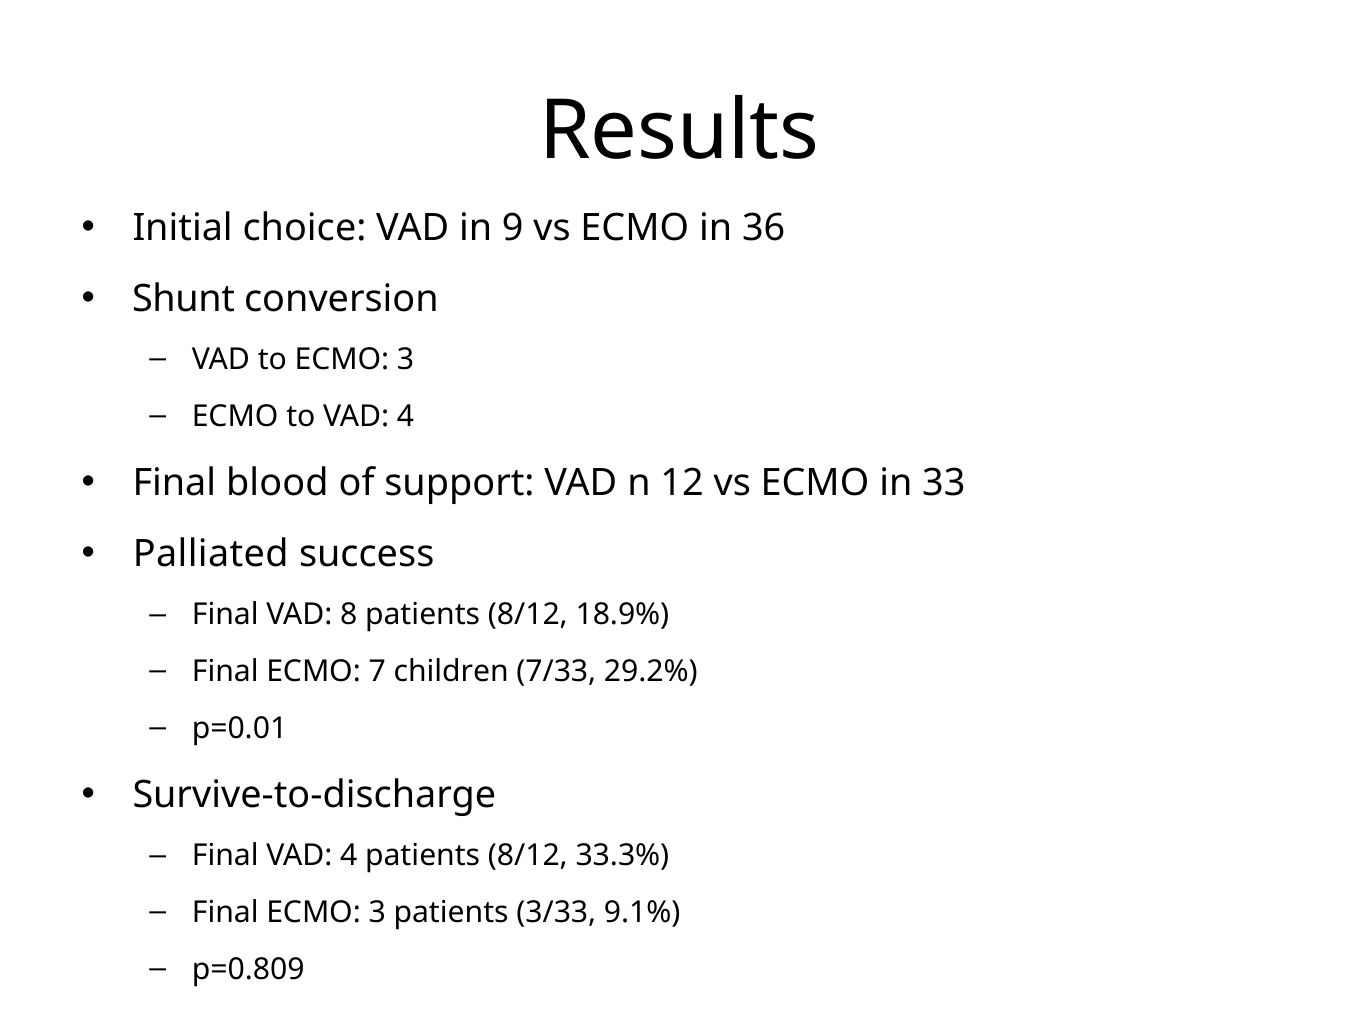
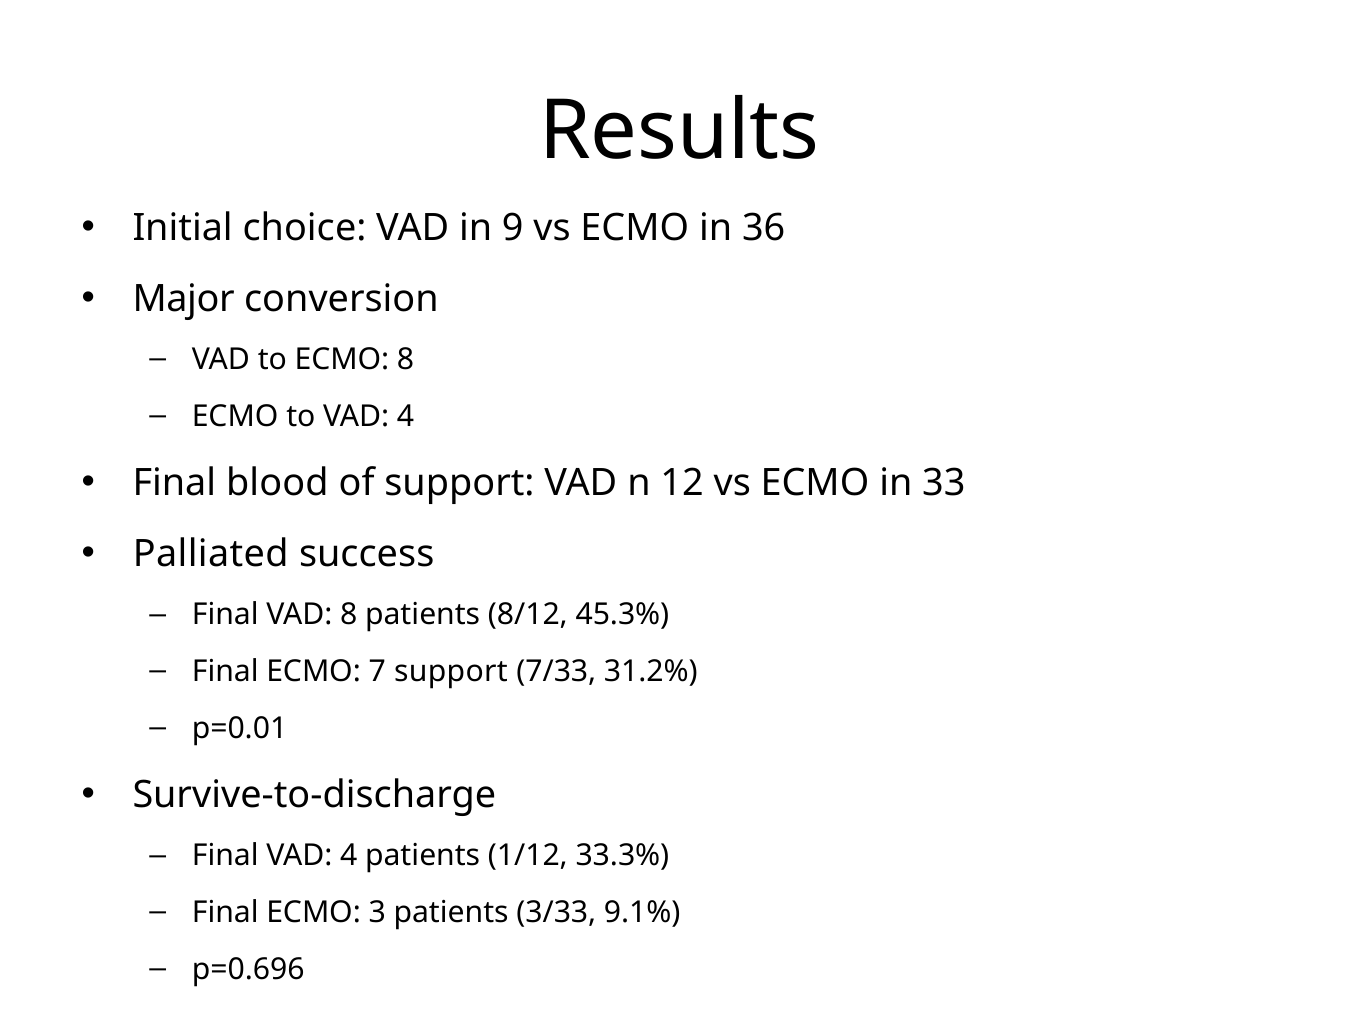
Shunt: Shunt -> Major (184, 299)
to ECMO 3: 3 -> 8 (406, 360)
18.9%: 18.9% -> 45.3% (622, 615)
7 children: children -> support (451, 672)
29.2%: 29.2% -> 31.2% (651, 672)
4 patients 8/12: 8/12 -> 1/12 (528, 856)
p=0.809: p=0.809 -> p=0.696 (248, 970)
